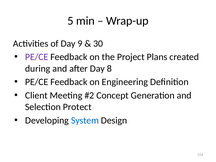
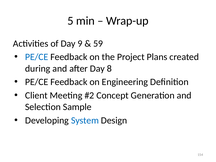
30: 30 -> 59 (98, 44)
PE/CE colour: purple -> blue (37, 57)
Protect: Protect -> Sample (77, 107)
